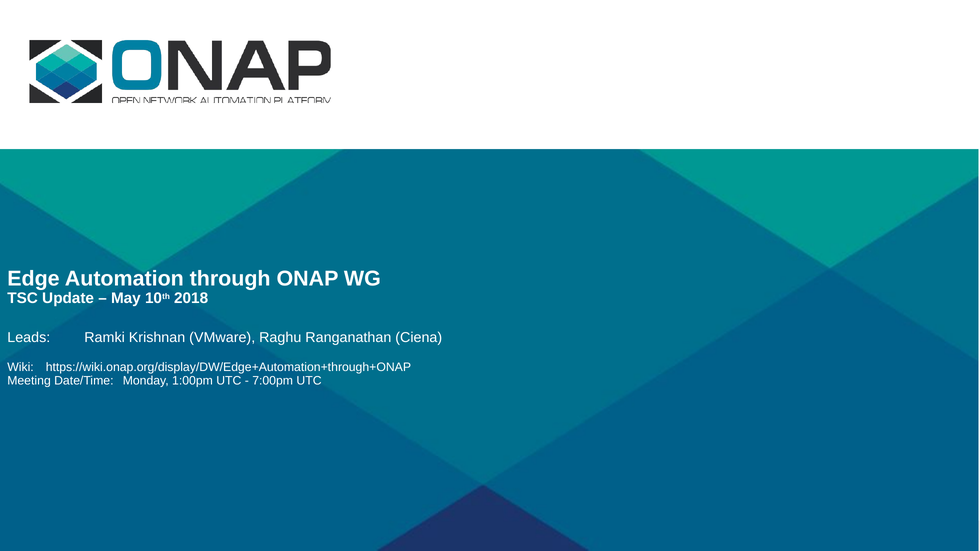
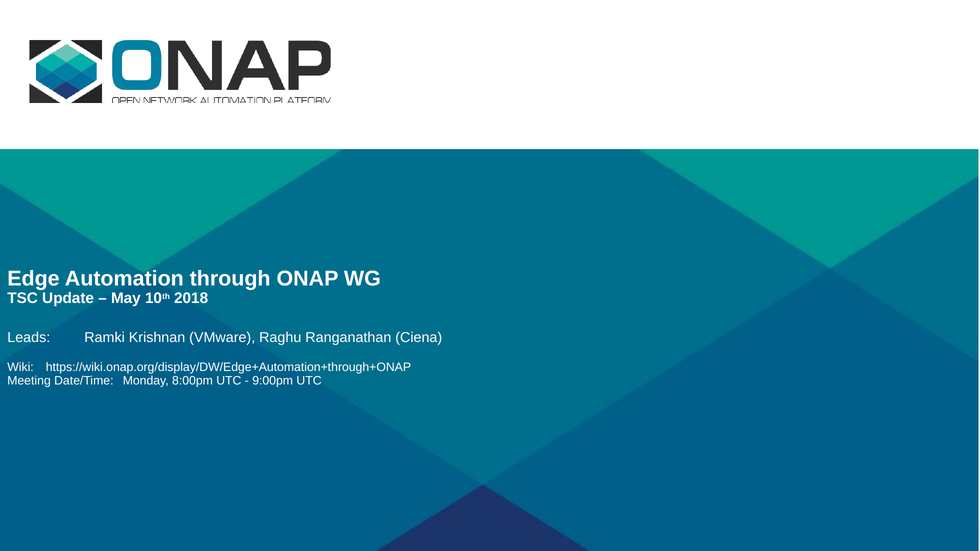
1:00pm: 1:00pm -> 8:00pm (192, 381)
7:00pm: 7:00pm -> 9:00pm (273, 381)
